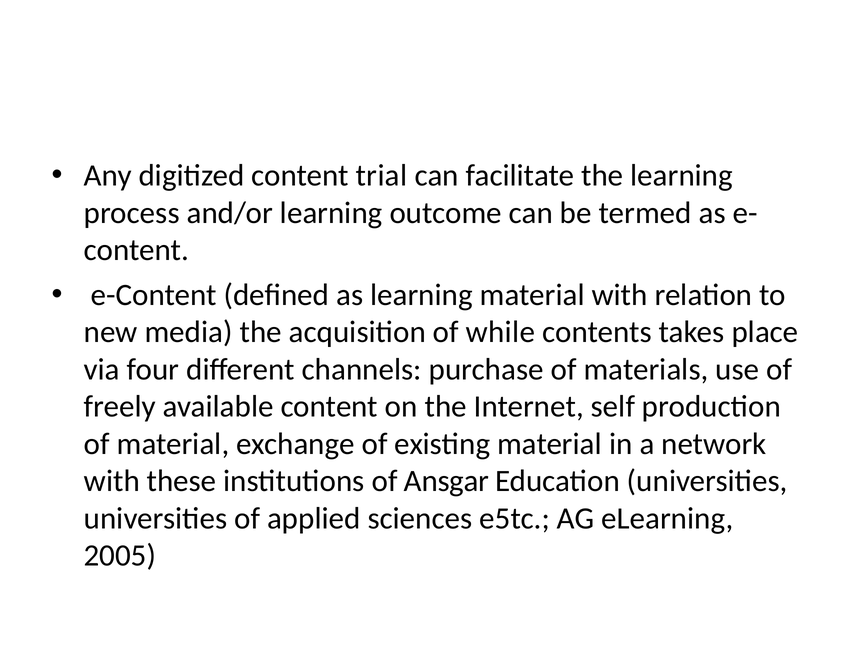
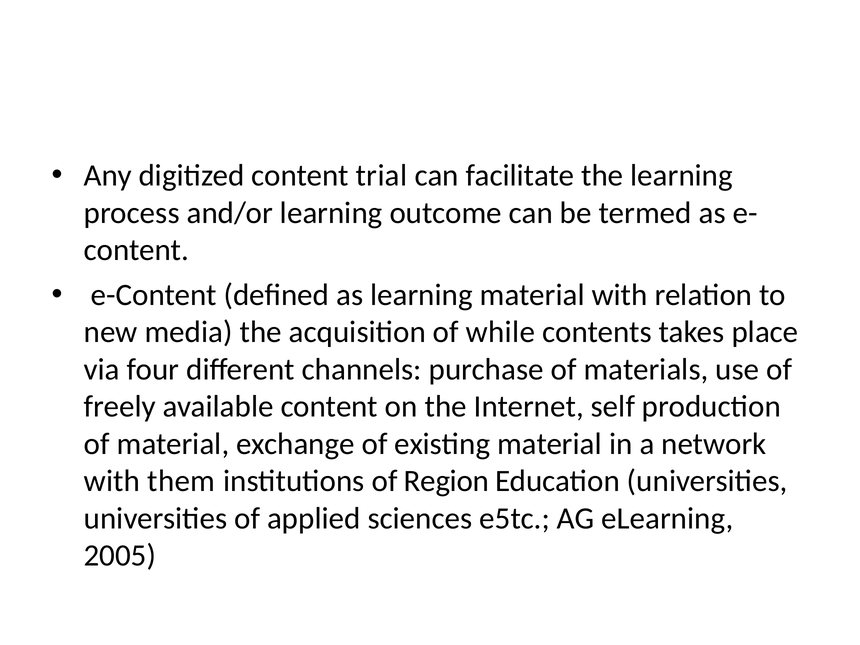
these: these -> them (181, 481)
Ansgar: Ansgar -> Region (446, 481)
